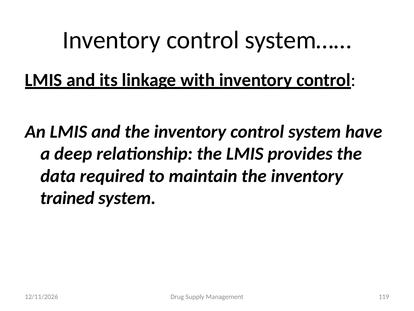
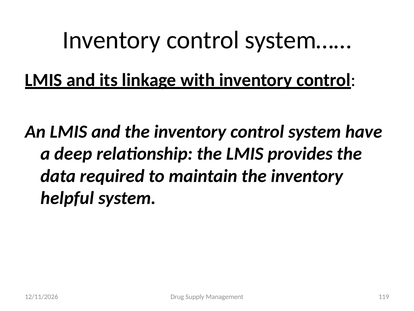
trained: trained -> helpful (67, 198)
